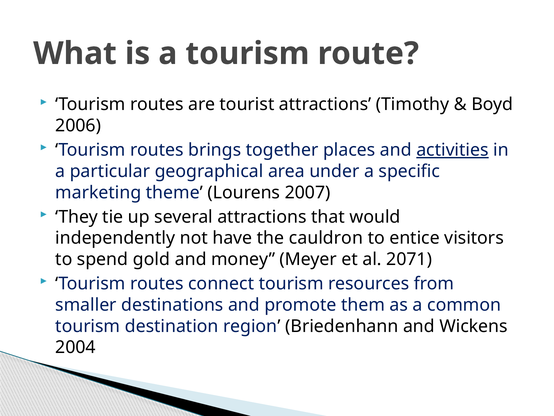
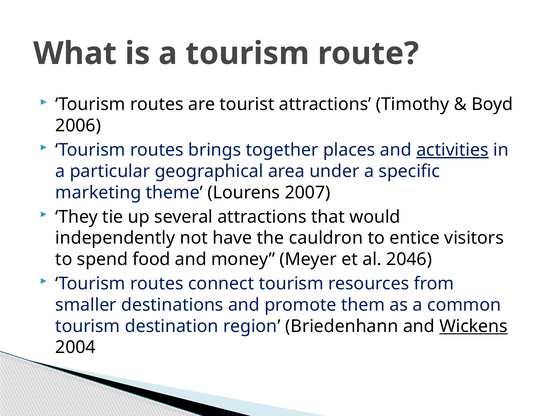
gold: gold -> food (152, 259)
2071: 2071 -> 2046 (409, 259)
Wickens underline: none -> present (474, 326)
